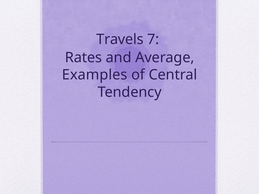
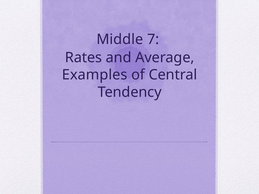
Travels: Travels -> Middle (120, 39)
